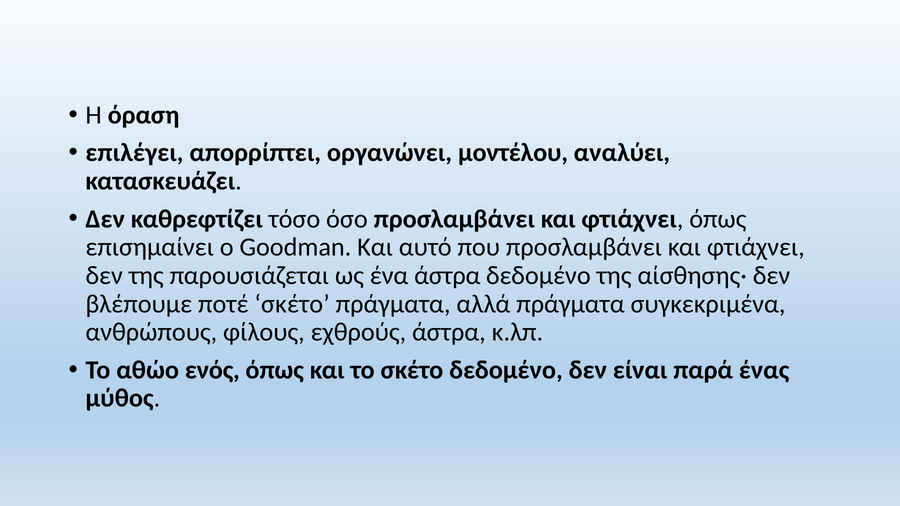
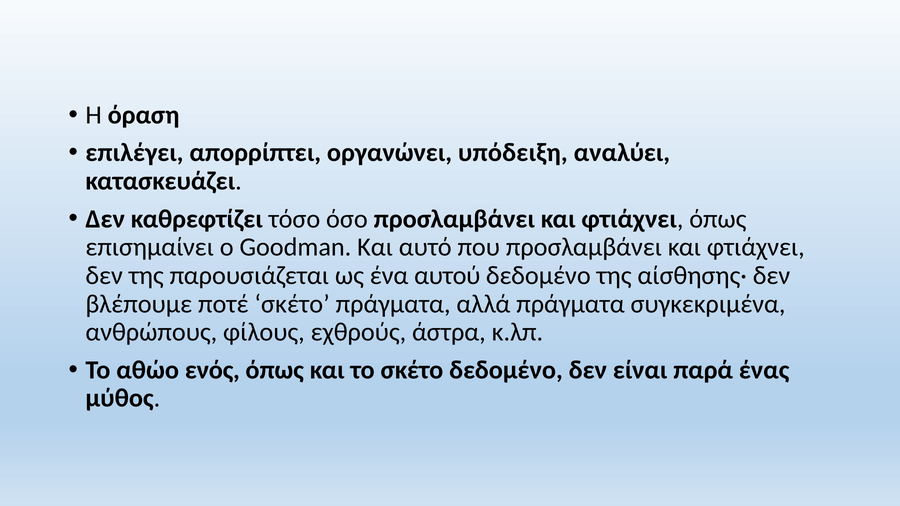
μοντέλου: μοντέλου -> υπόδειξη (513, 153)
ένα άστρα: άστρα -> αυτού (447, 276)
